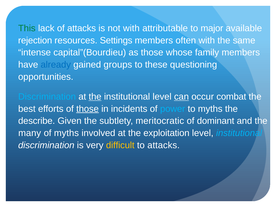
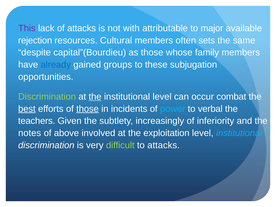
This colour: green -> purple (27, 28)
Settings: Settings -> Cultural (116, 40)
often with: with -> sets (207, 40)
intense: intense -> despite (35, 53)
questioning: questioning -> subjugation (194, 65)
Discrimination colour: light blue -> light green (47, 97)
can underline: present -> none (181, 97)
best underline: none -> present (27, 109)
to myths: myths -> verbal (210, 109)
describe: describe -> teachers (37, 121)
meritocratic: meritocratic -> increasingly (160, 121)
dominant: dominant -> inferiority (216, 121)
many: many -> notes (30, 133)
of myths: myths -> above (66, 133)
difficult colour: yellow -> light green (120, 145)
